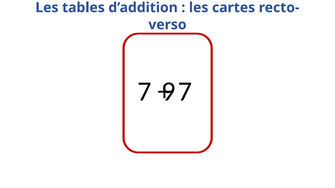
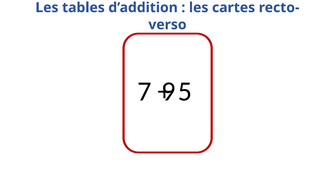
7: 7 -> 5 (185, 92)
